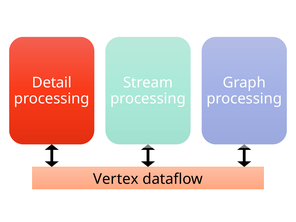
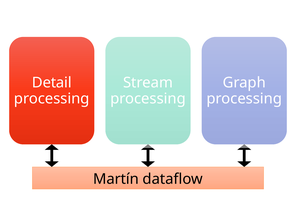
Vertex: Vertex -> Martín (116, 179)
